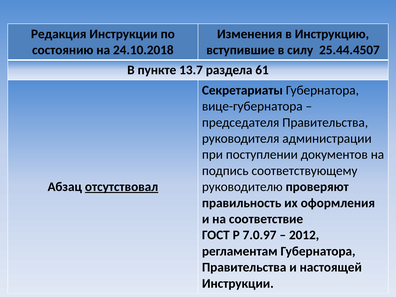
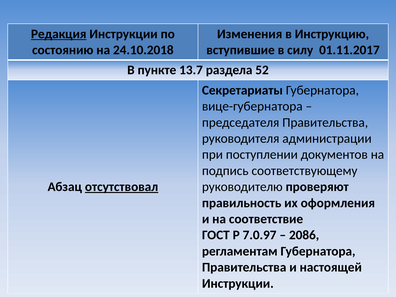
Редакция underline: none -> present (59, 34)
25.44.4507: 25.44.4507 -> 01.11.2017 (349, 50)
61: 61 -> 52 (262, 70)
2012: 2012 -> 2086 (304, 235)
